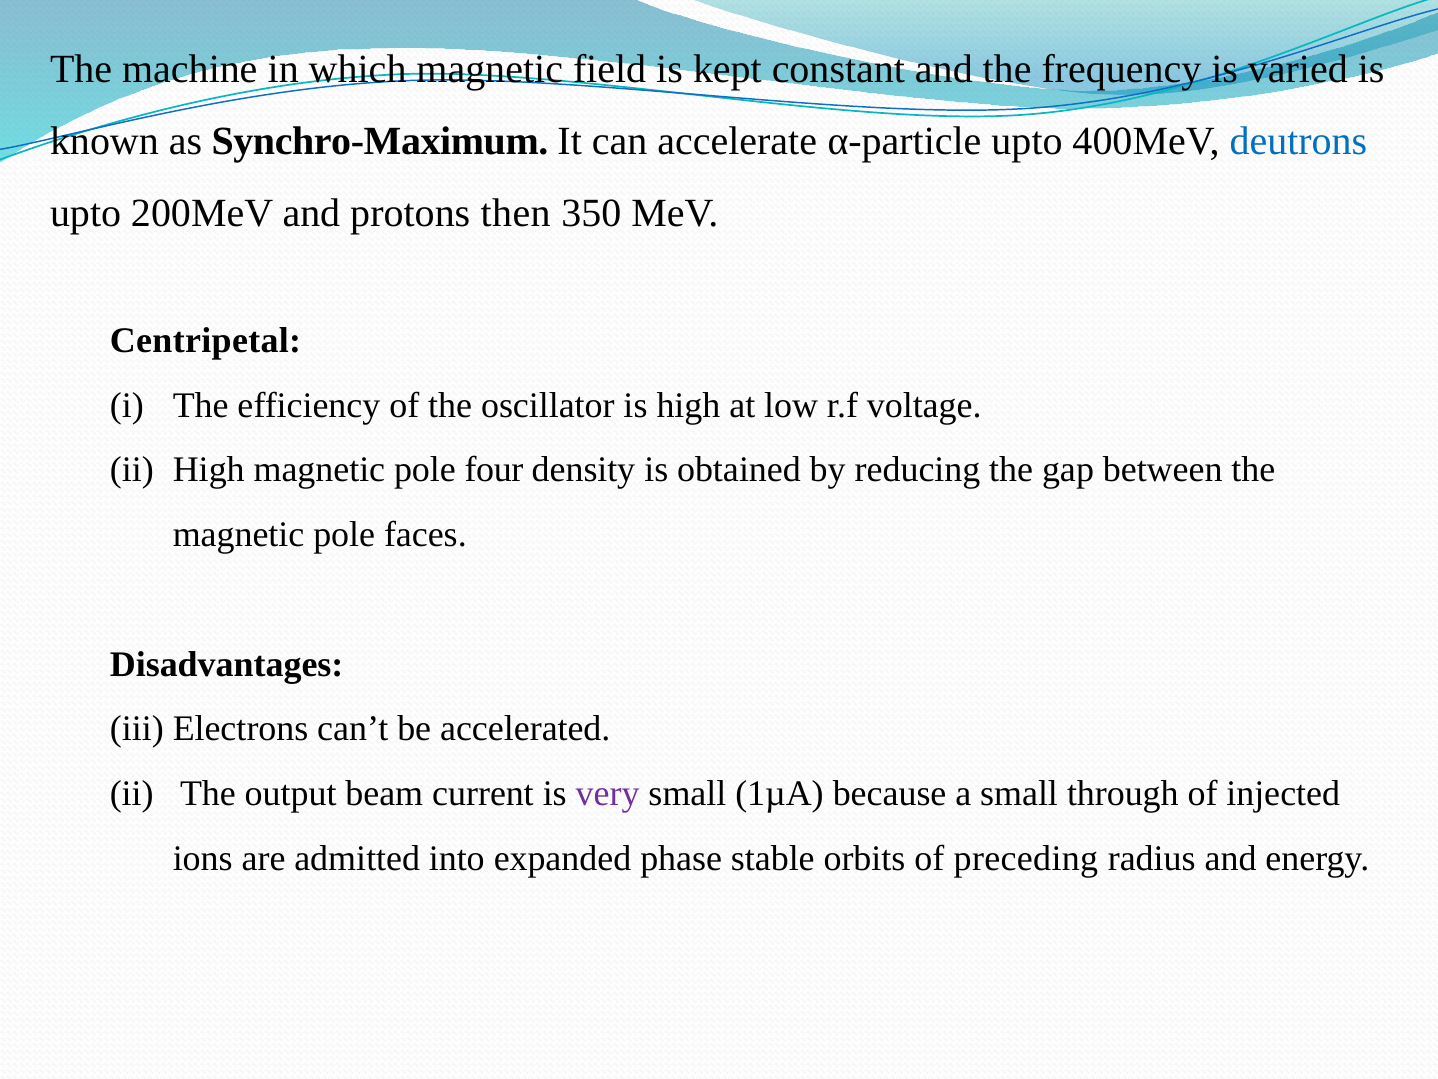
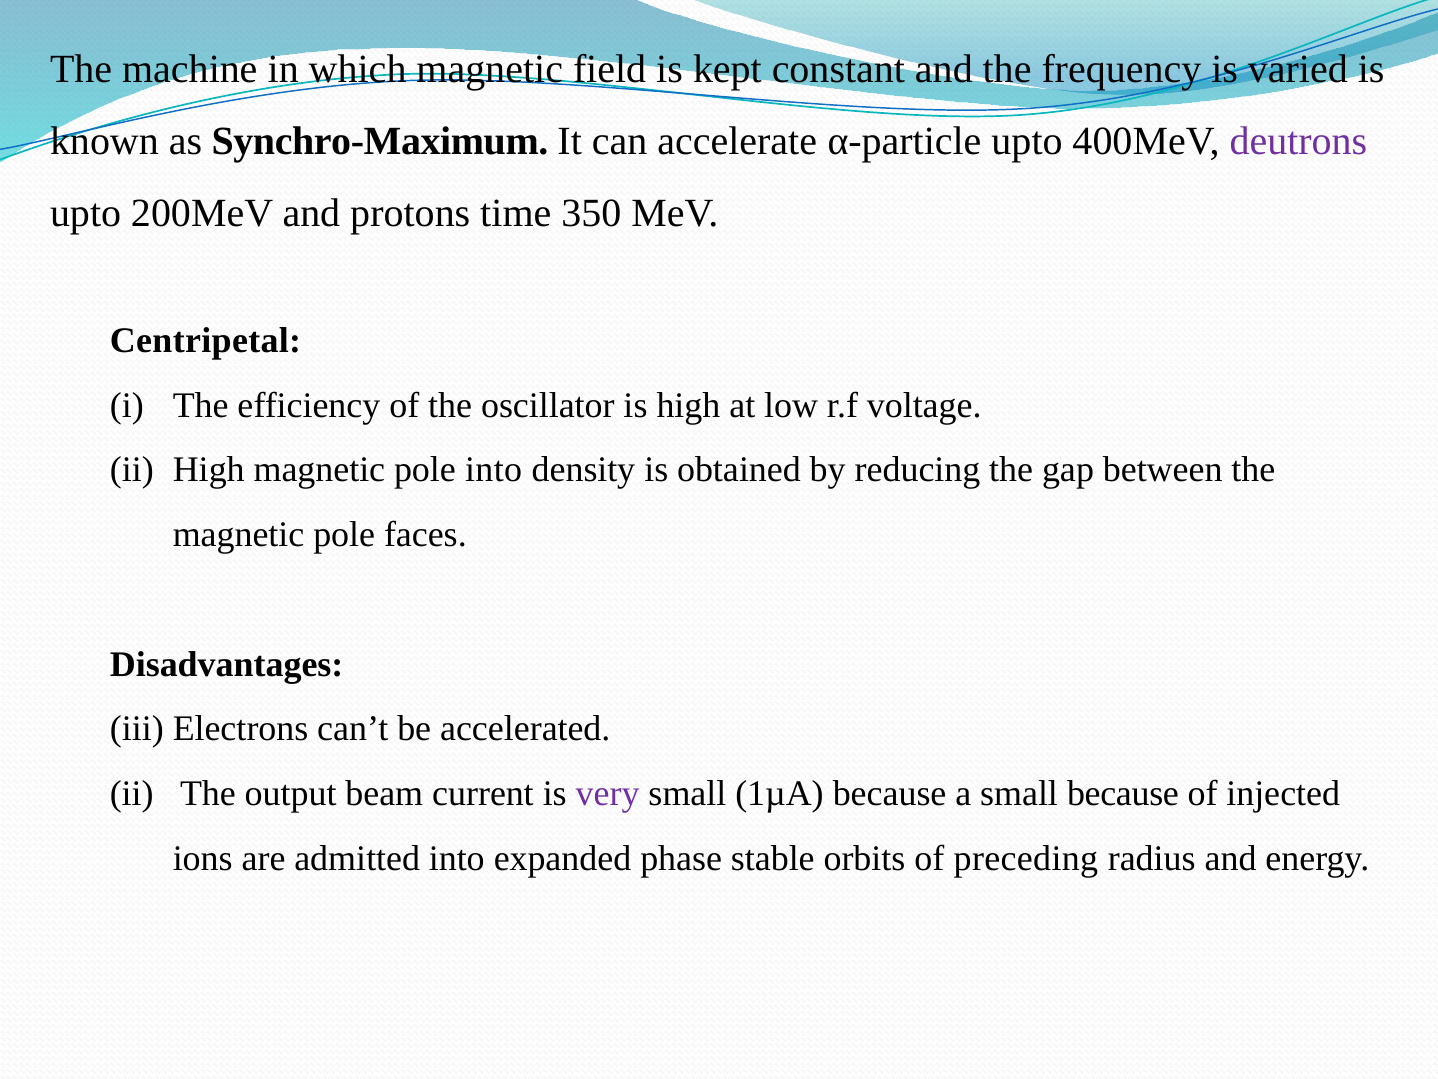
deutrons colour: blue -> purple (1298, 142)
then: then -> time (516, 214)
pole four: four -> into (494, 470)
small through: through -> because (1123, 793)
